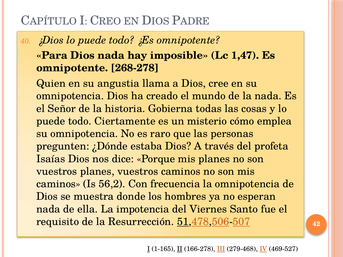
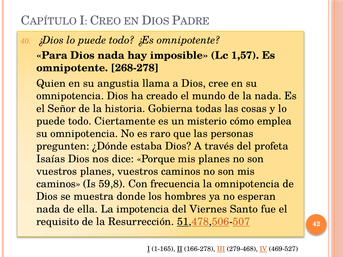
1,47: 1,47 -> 1,57 (245, 56)
56,2: 56,2 -> 59,8 (112, 184)
